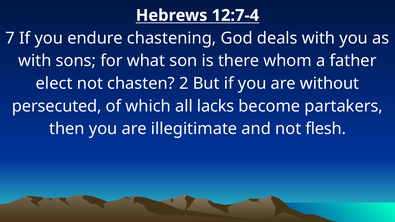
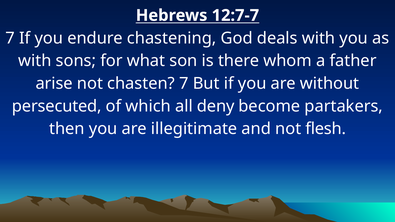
12:7-4: 12:7-4 -> 12:7-7 (235, 15)
elect: elect -> arise (54, 84)
chasten 2: 2 -> 7 (184, 84)
lacks: lacks -> deny (216, 106)
